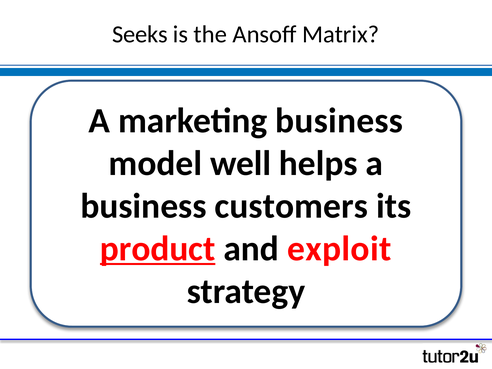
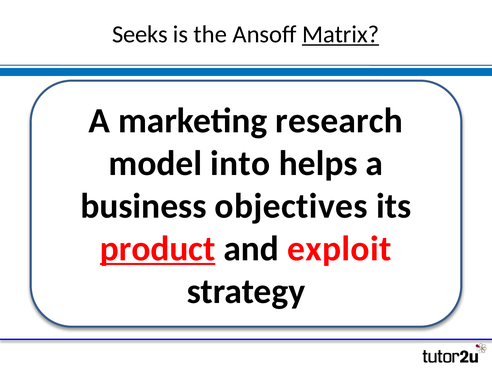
Matrix underline: none -> present (341, 34)
marketing business: business -> research (339, 121)
well: well -> into (240, 164)
customers: customers -> objectives (291, 206)
